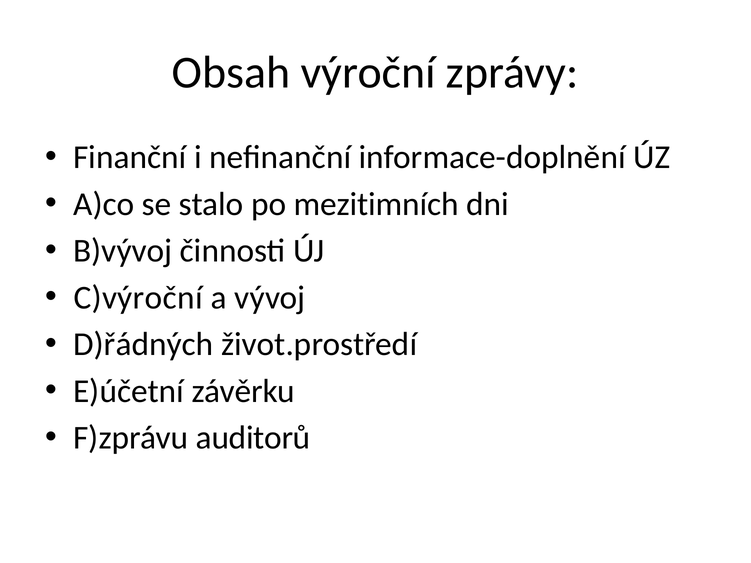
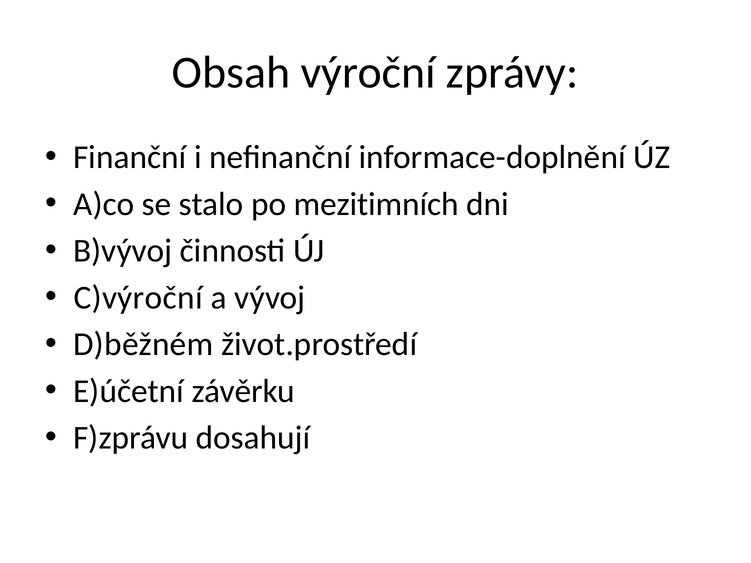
D)řádných: D)řádných -> D)běžném (143, 345)
auditorů: auditorů -> dosahují (253, 438)
